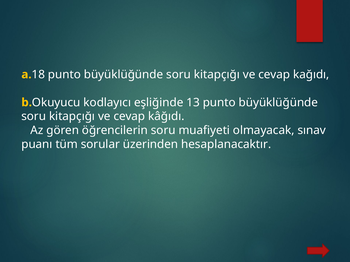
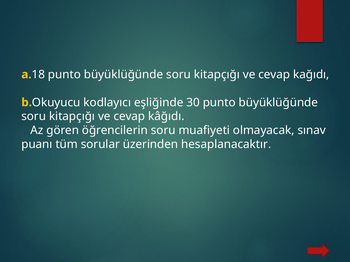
13: 13 -> 30 (193, 103)
